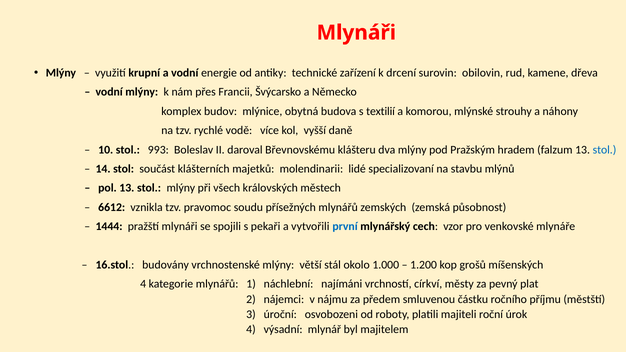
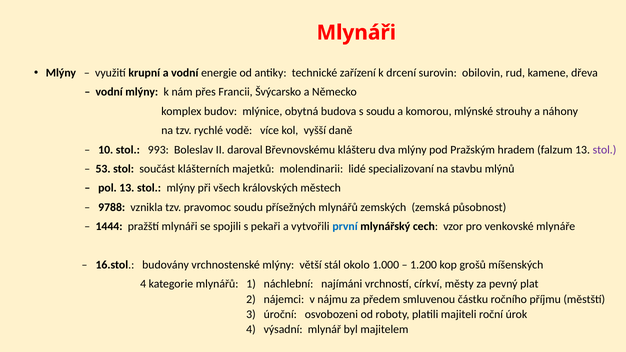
s textilií: textilií -> soudu (381, 111)
stol colour: blue -> purple (604, 150)
14: 14 -> 53 (103, 169)
6612: 6612 -> 9788 (112, 207)
